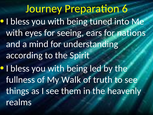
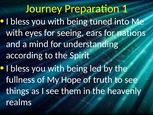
6: 6 -> 1 (125, 9)
Walk: Walk -> Hope (71, 80)
